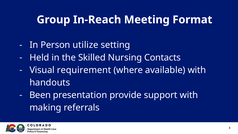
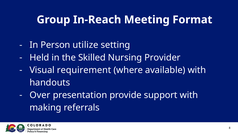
Contacts: Contacts -> Provider (162, 57)
Been: Been -> Over (40, 95)
